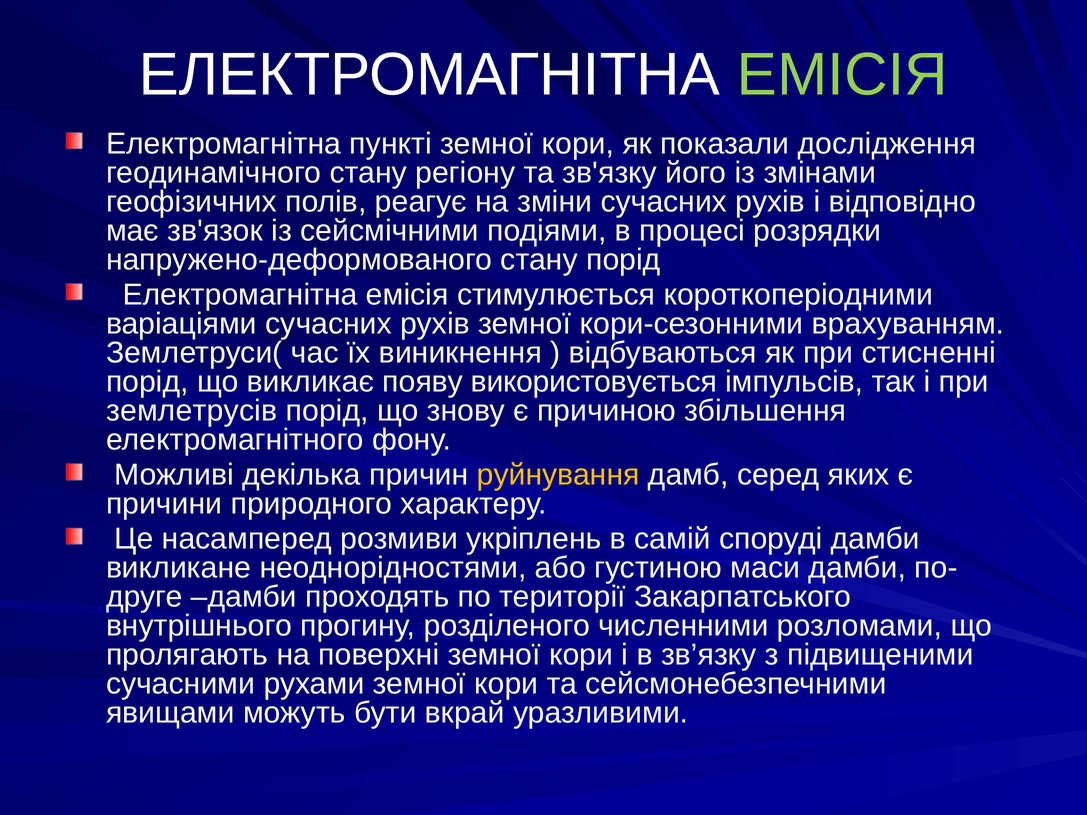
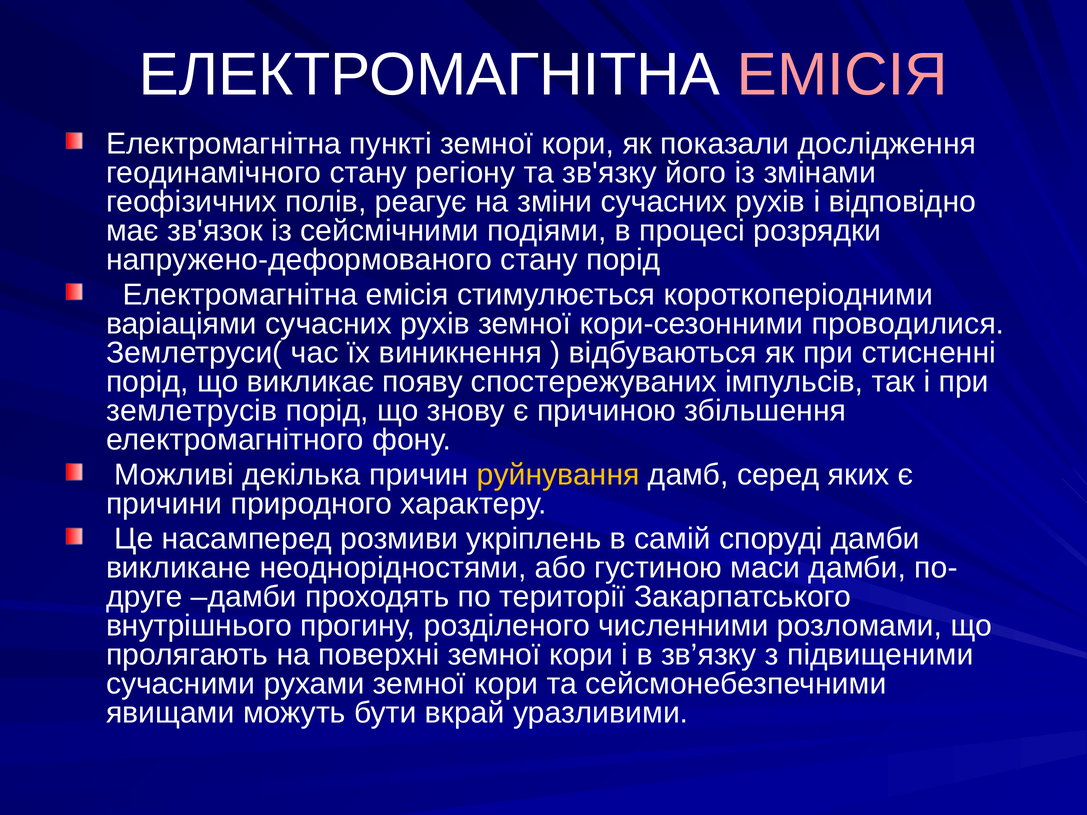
ЕМІСІЯ colour: light green -> pink (842, 75)
врахуванням: врахуванням -> проводилися (908, 324)
використовується: використовується -> спостережуваних (594, 382)
